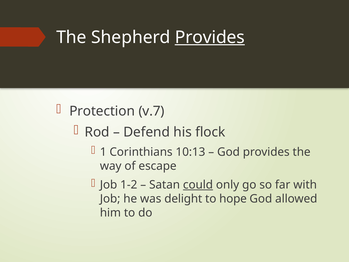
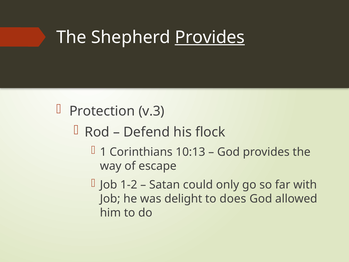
v.7: v.7 -> v.3 (152, 111)
could underline: present -> none (198, 185)
hope: hope -> does (233, 199)
